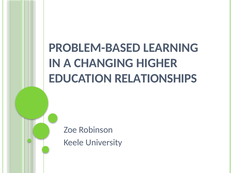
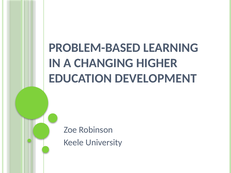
RELATIONSHIPS: RELATIONSHIPS -> DEVELOPMENT (156, 78)
